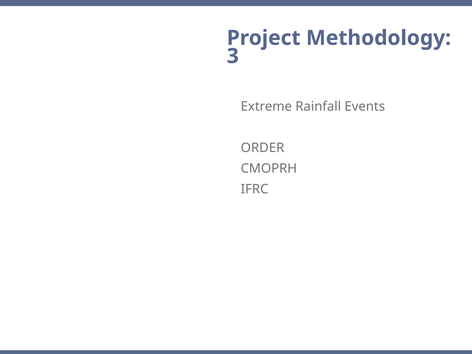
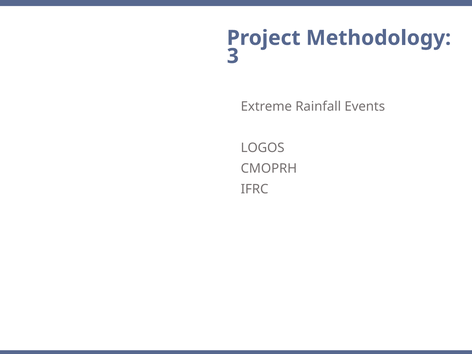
ORDER: ORDER -> LOGOS (263, 148)
